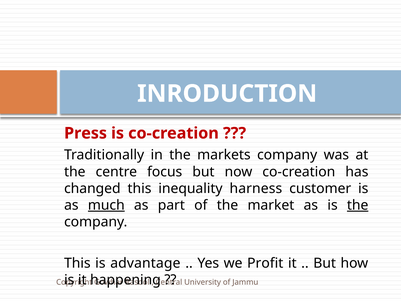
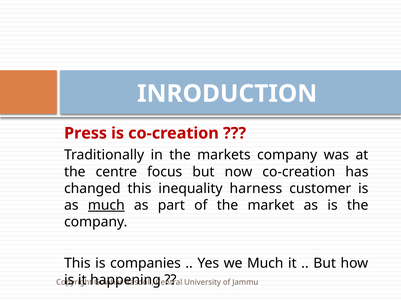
the underline: present -> none (358, 205)
advantage: advantage -> companies (145, 263)
we Profit: Profit -> Much (265, 263)
